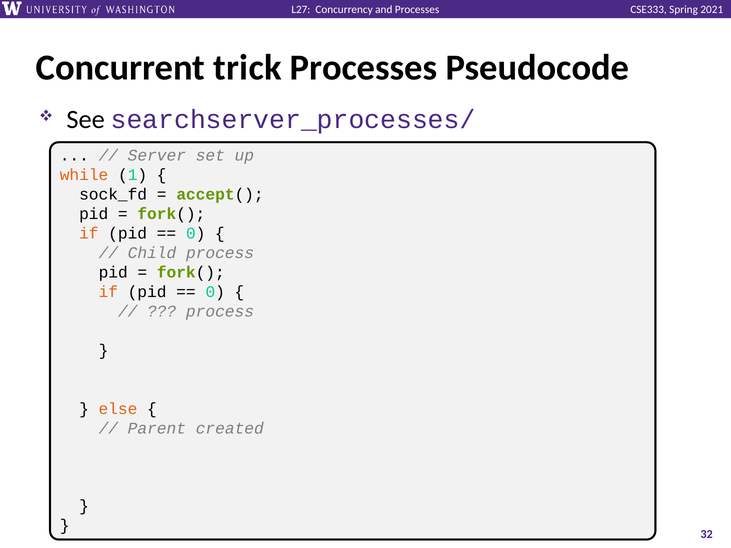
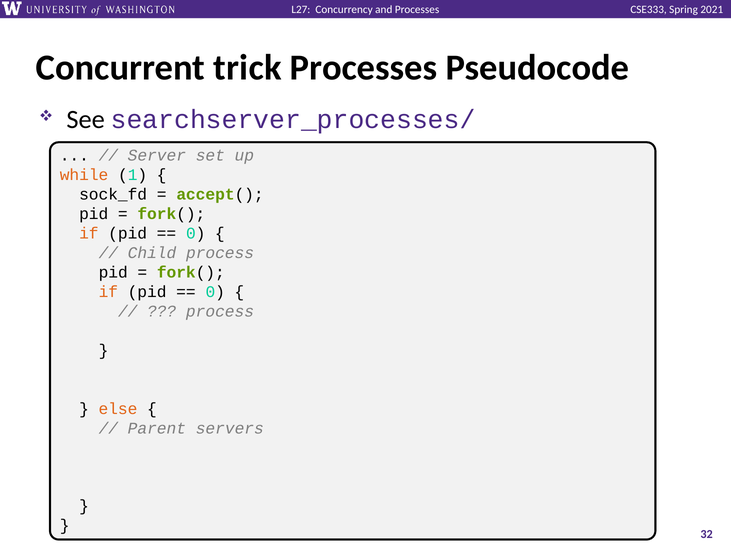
created: created -> servers (230, 428)
